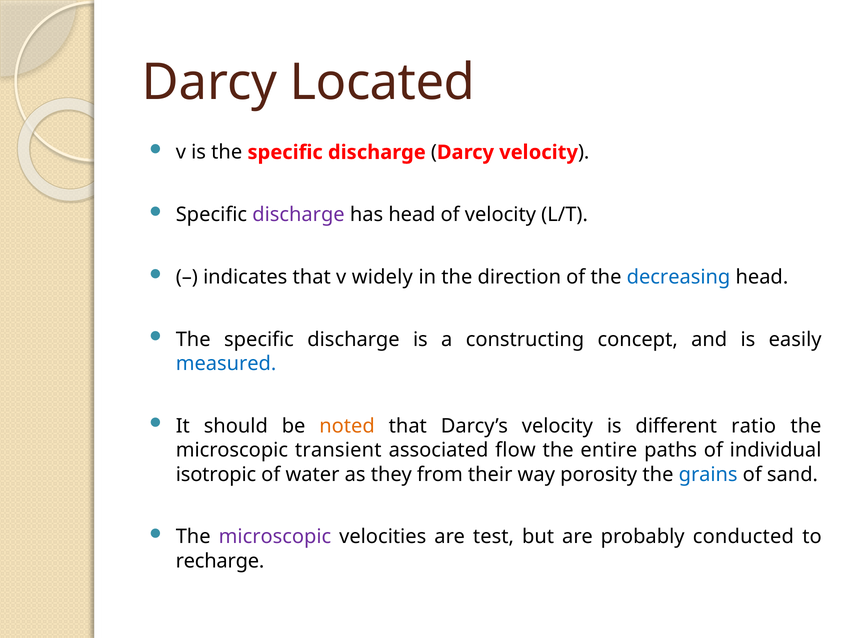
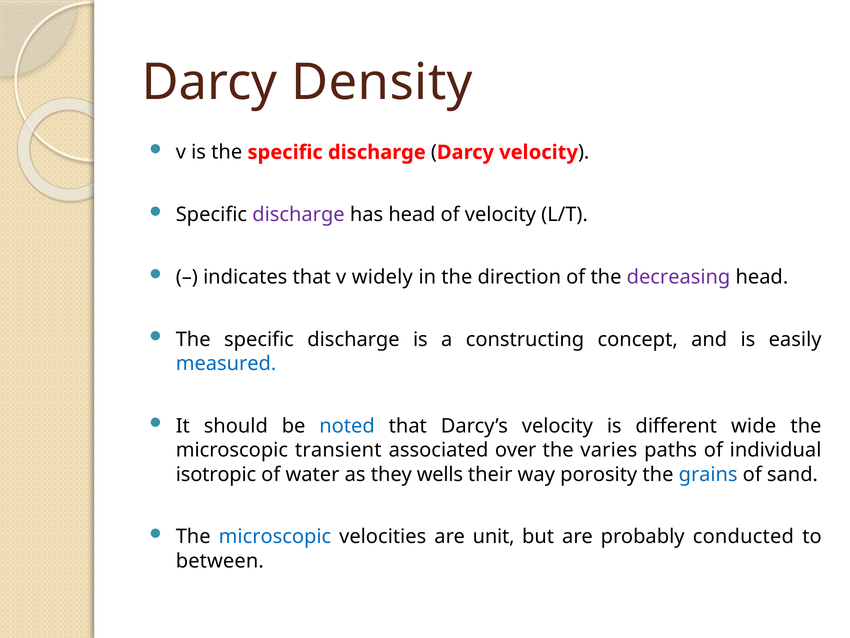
Located: Located -> Density (382, 82)
decreasing colour: blue -> purple (679, 277)
noted colour: orange -> blue (347, 426)
ratio: ratio -> wide (754, 426)
flow: flow -> over (516, 450)
entire: entire -> varies (609, 450)
from: from -> wells (440, 474)
microscopic colour: purple -> blue (275, 536)
test: test -> unit (494, 536)
recharge: recharge -> between (220, 560)
